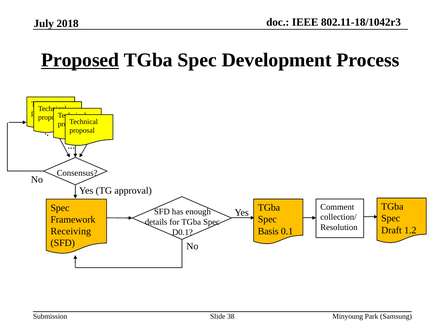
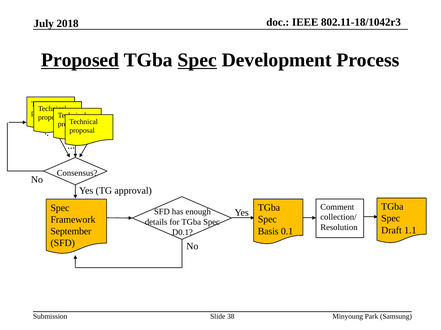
Spec underline: none -> present (197, 60)
1.2: 1.2 -> 1.1 (410, 231)
Receiving: Receiving -> September (71, 232)
